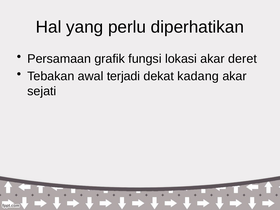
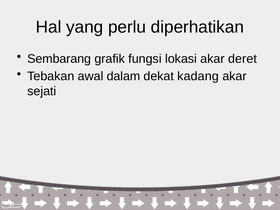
Persamaan: Persamaan -> Sembarang (59, 59)
terjadi: terjadi -> dalam (123, 76)
